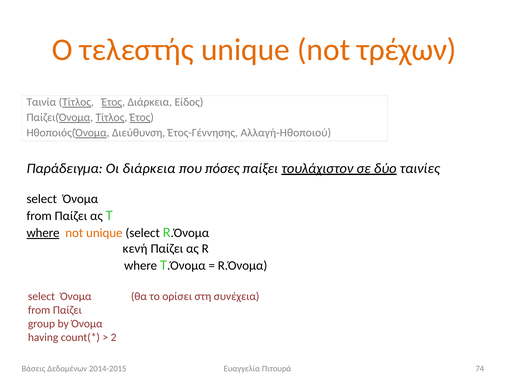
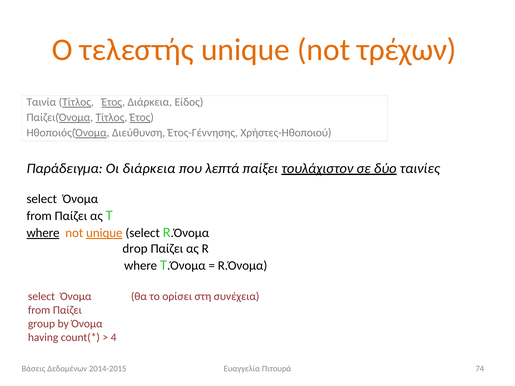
Αλλαγή-Ηθοποιού: Αλλαγή-Ηθοποιού -> Χρήστες-Ηθοποιού (286, 133)
πόσες: πόσες -> λεπτά (222, 168)
unique underline: none -> present (104, 233)
κενή: κενή -> drop (135, 249)
2: 2 -> 4 (114, 338)
